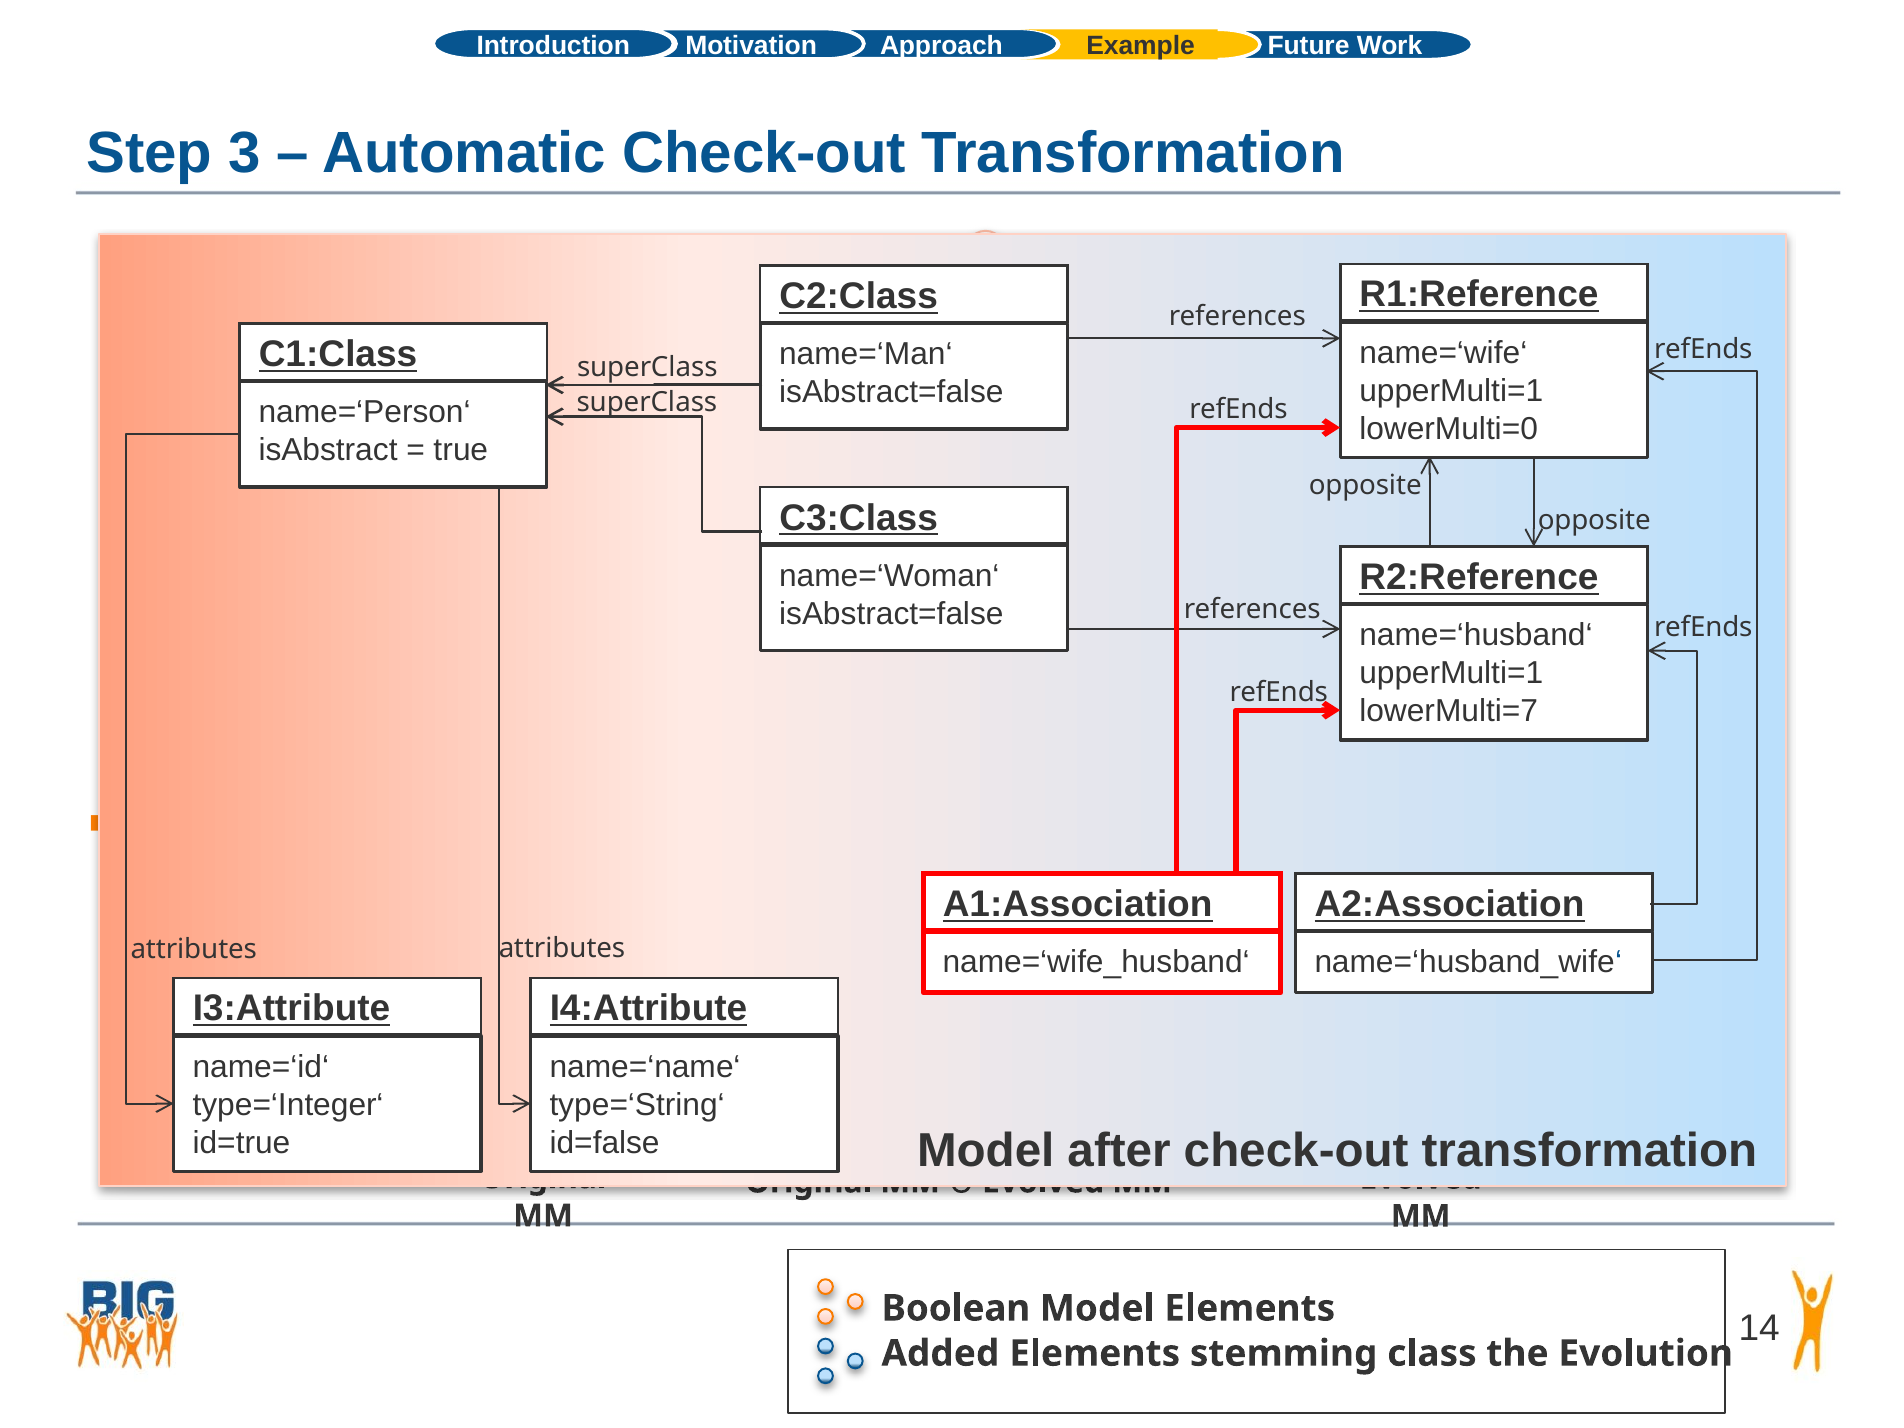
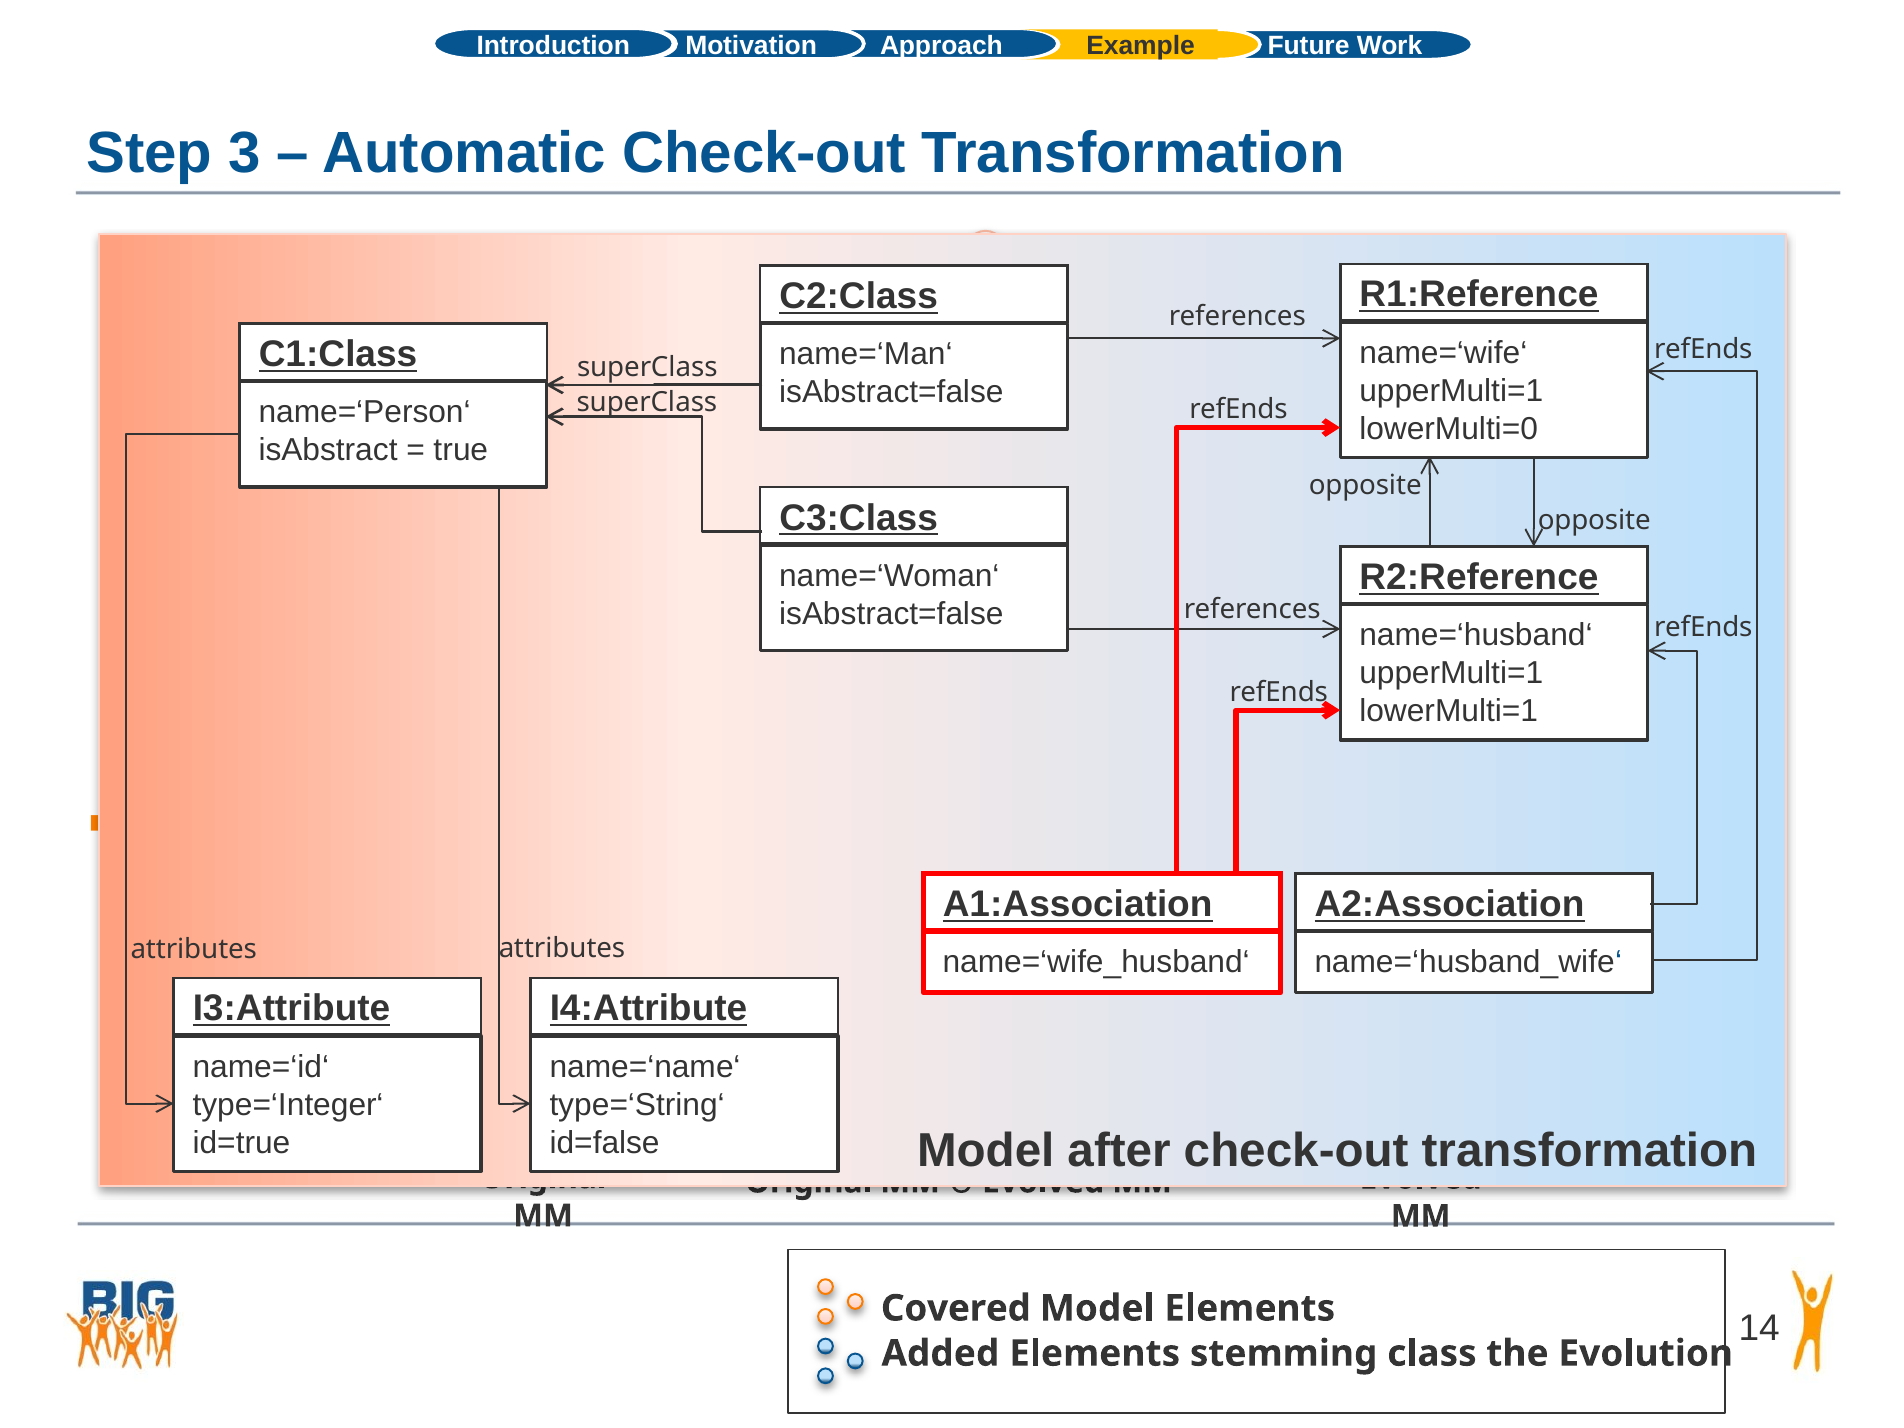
lowerMulti=7: lowerMulti=7 -> lowerMulti=1 (1449, 711)
Boolean: Boolean -> Covered (956, 1308)
